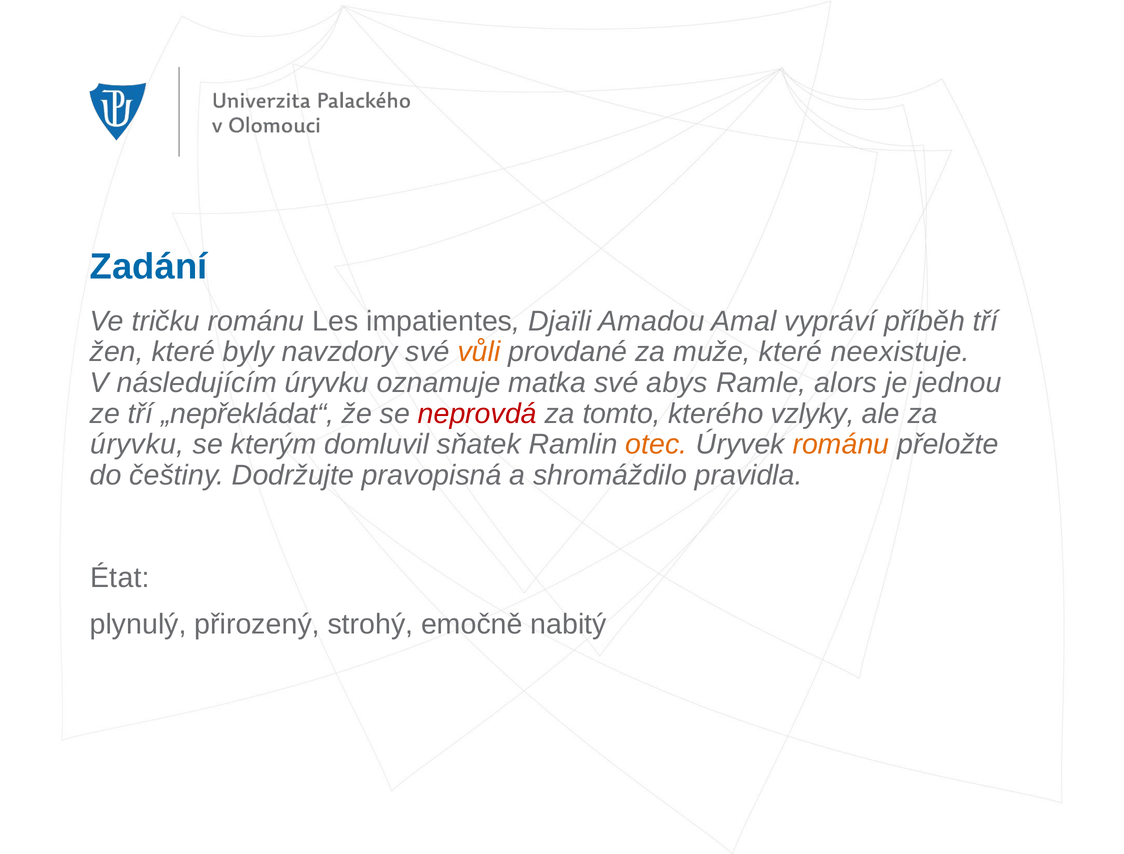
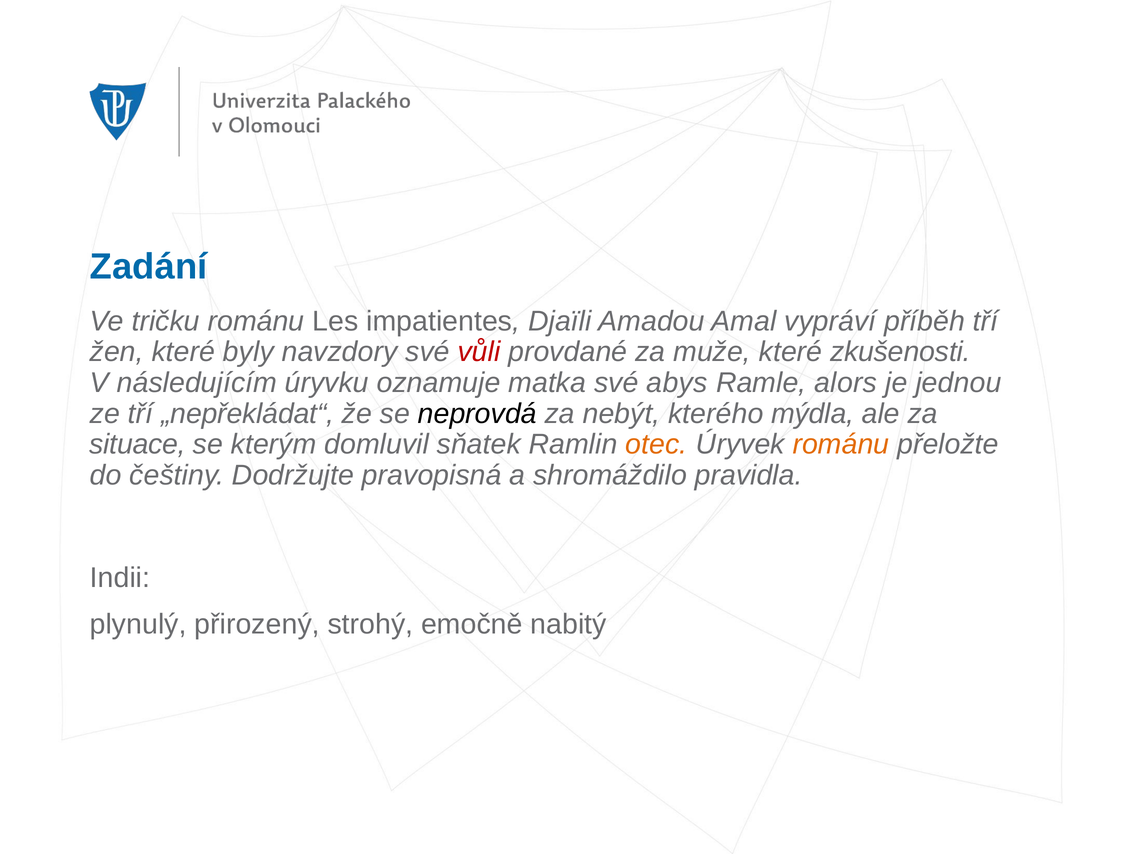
vůli colour: orange -> red (479, 352)
neexistuje: neexistuje -> zkušenosti (900, 352)
neprovdá colour: red -> black (477, 414)
tomto: tomto -> nebýt (622, 414)
vzlyky: vzlyky -> mýdla (813, 414)
úryvku: úryvku -> situace (138, 445)
État: État -> Indii (120, 578)
